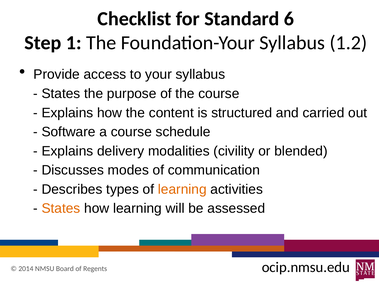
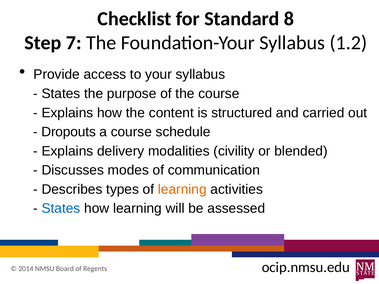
6: 6 -> 8 (289, 19)
1: 1 -> 7 (74, 43)
Software: Software -> Dropouts (69, 132)
States colour: orange -> blue (61, 209)
